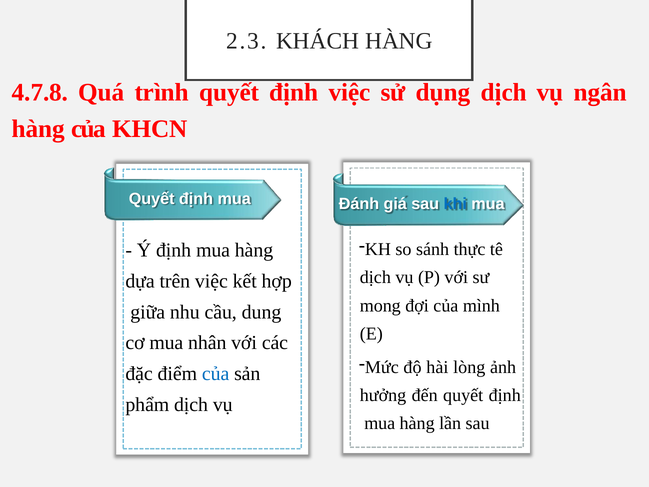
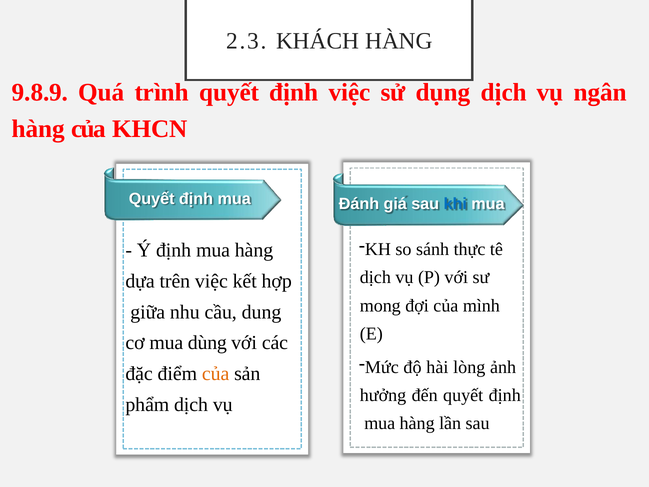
4.7.8: 4.7.8 -> 9.8.9 (40, 92)
nhân: nhân -> dùng (207, 343)
của colour: blue -> orange (216, 374)
